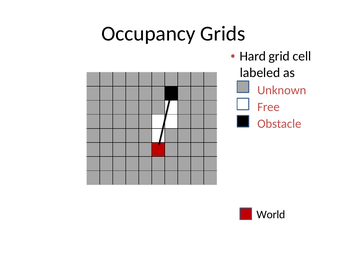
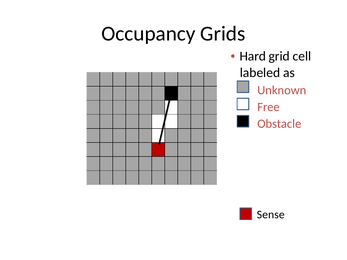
World: World -> Sense (271, 215)
